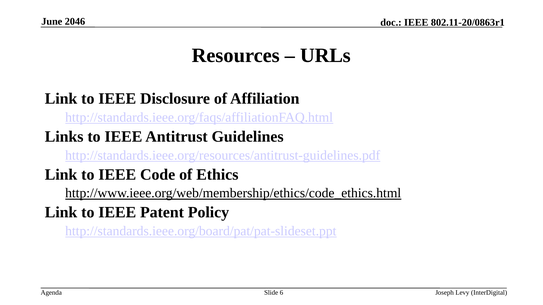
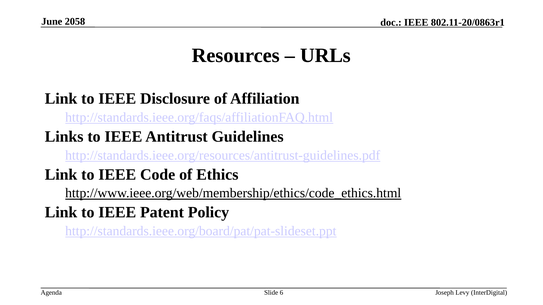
2046: 2046 -> 2058 (75, 22)
